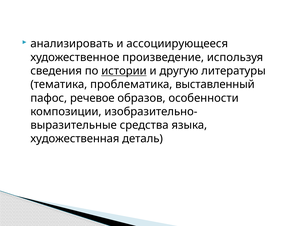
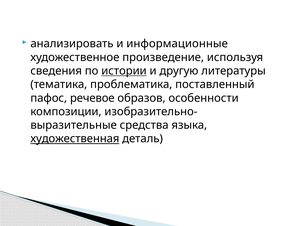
ассоциирующееся: ассоциирующееся -> информационные (177, 44)
выставленный: выставленный -> поставленный (215, 84)
художественная underline: none -> present (75, 139)
